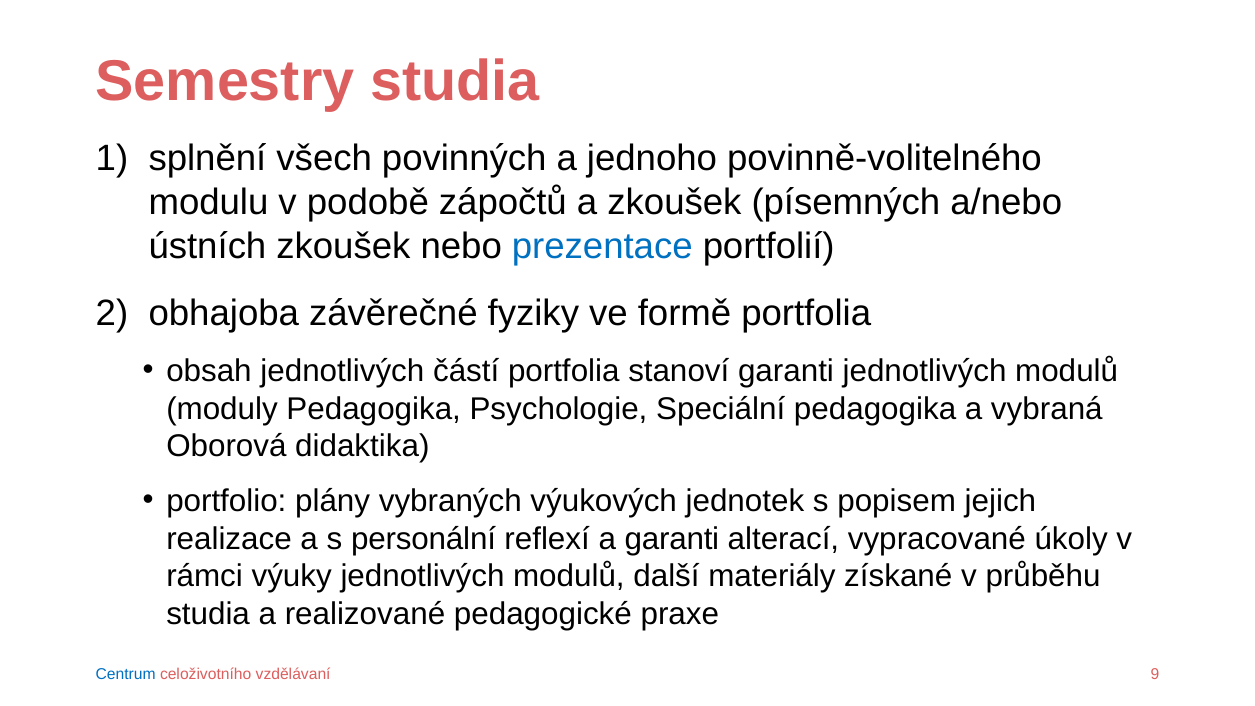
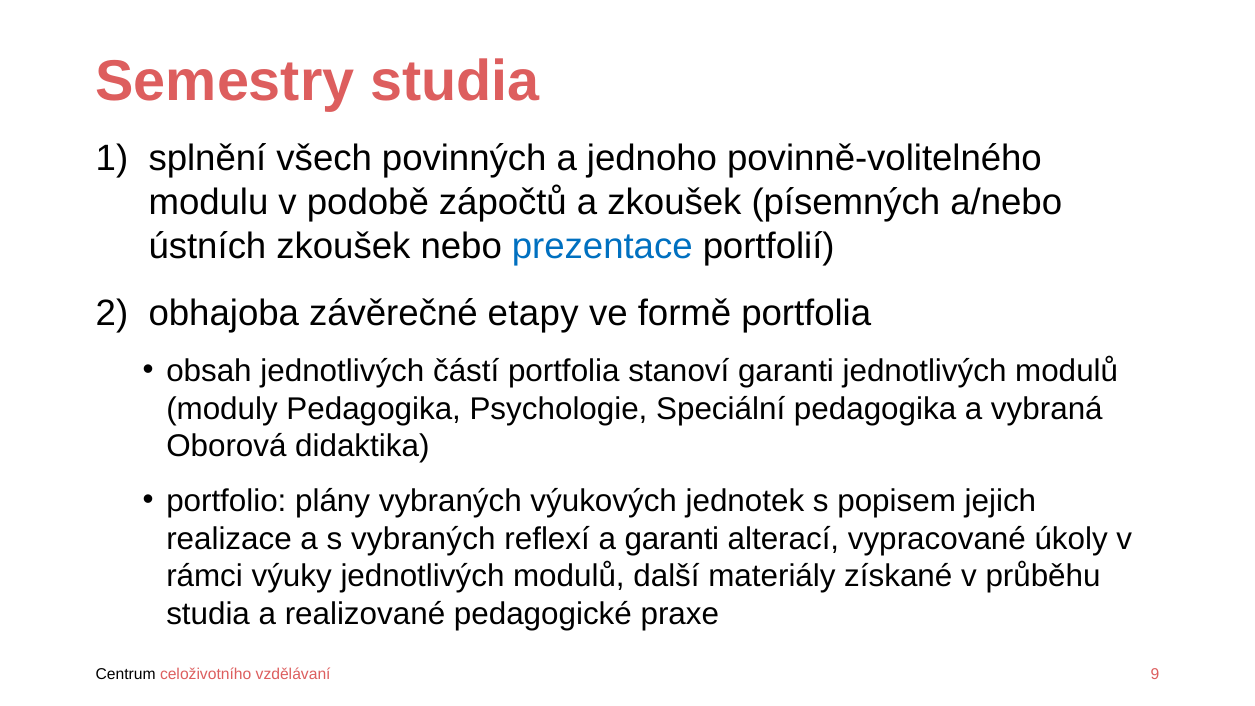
fyziky: fyziky -> etapy (533, 314)
s personální: personální -> vybraných (423, 539)
Centrum colour: blue -> black (126, 674)
